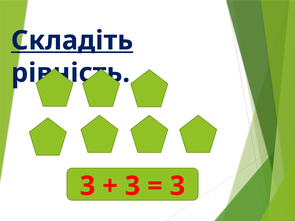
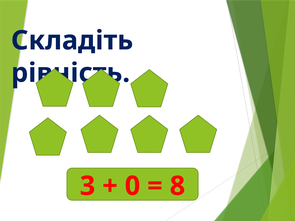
Складіть underline: present -> none (72, 41)
3: 3 -> 0 (132, 186)
3: 3 -> 8 (177, 186)
